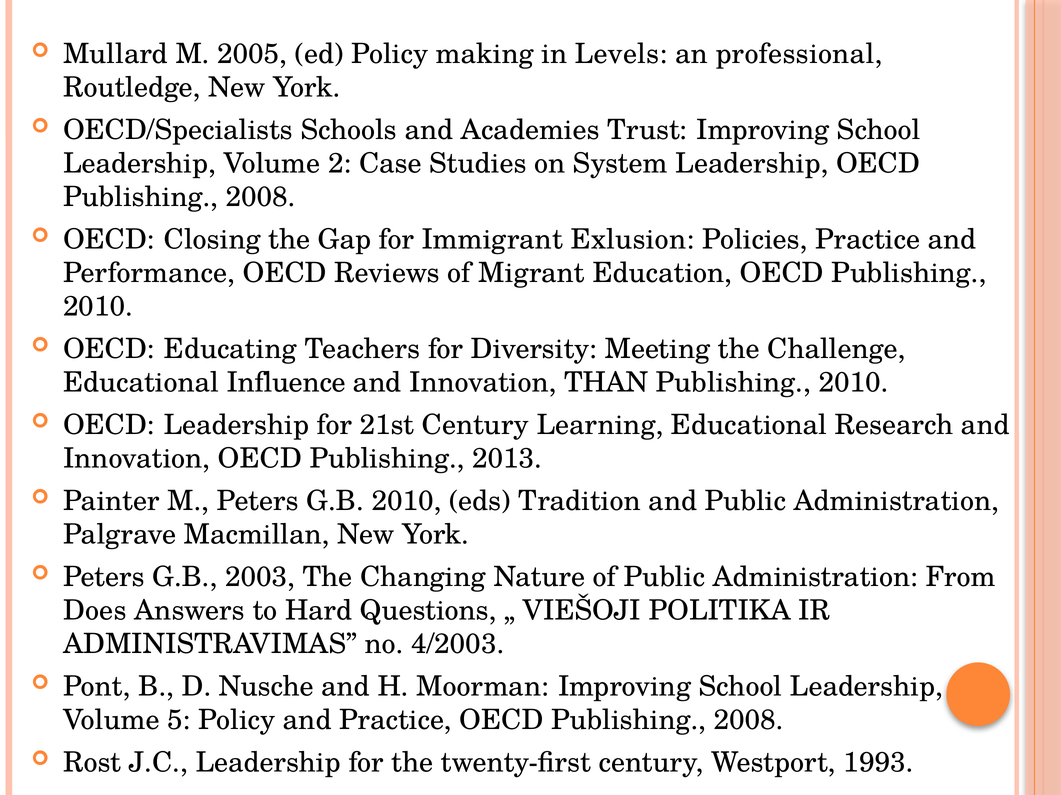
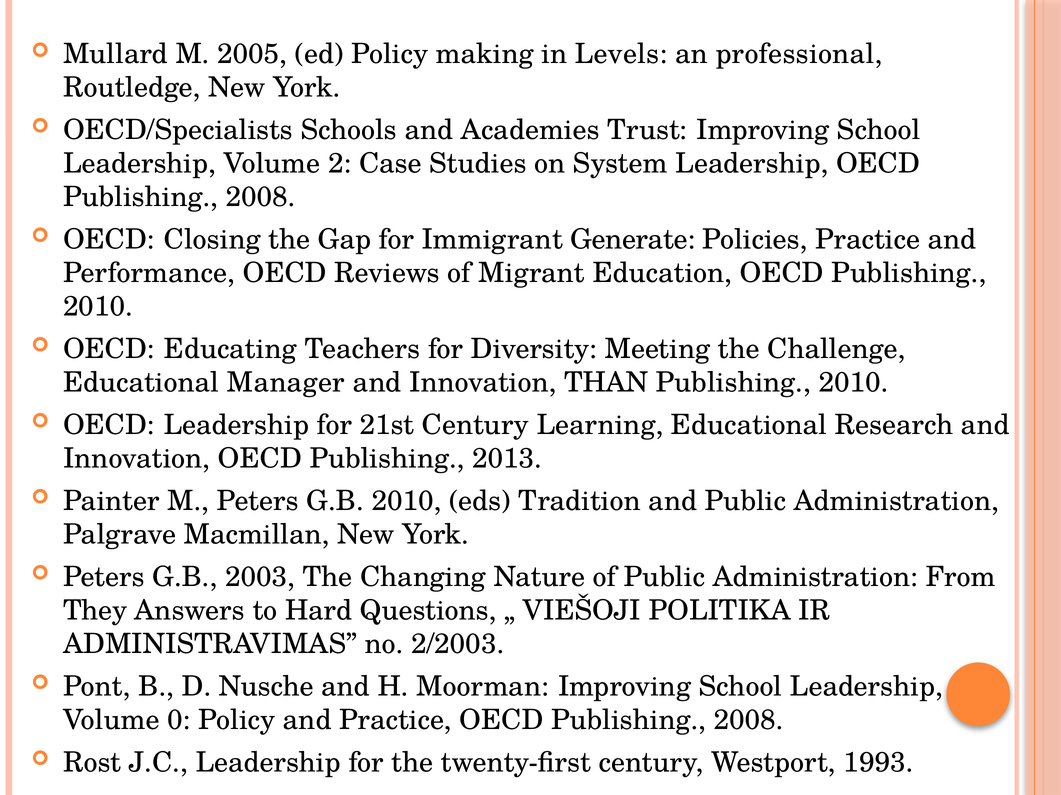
Exlusion: Exlusion -> Generate (633, 240)
Influence: Influence -> Manager (286, 383)
Does: Does -> They (95, 611)
4/2003: 4/2003 -> 2/2003 (458, 645)
5: 5 -> 0 (179, 721)
